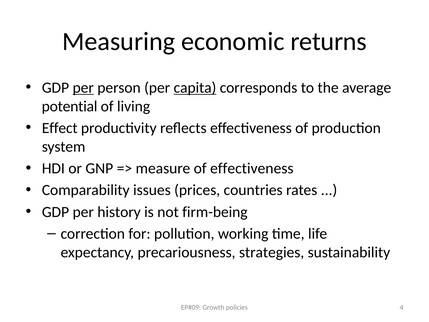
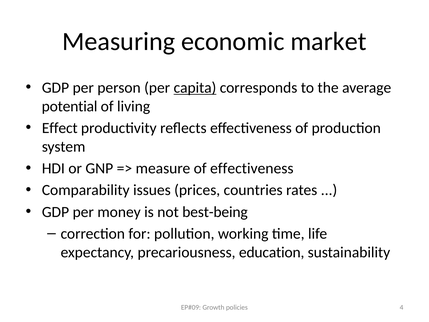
returns: returns -> market (328, 42)
per underline: present -> none (83, 88)
history: history -> money (119, 212)
firm-being: firm-being -> best-being (215, 212)
strategies: strategies -> education (272, 252)
